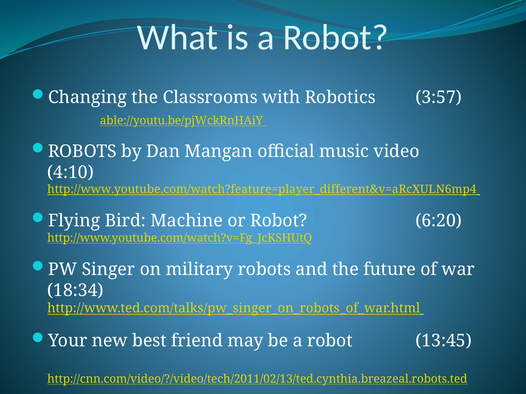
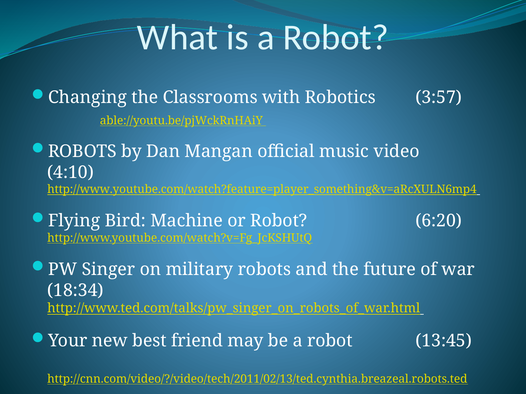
http://www.youtube.com/watch?feature=player_different&v=aRcXULN6mp4: http://www.youtube.com/watch?feature=player_different&v=aRcXULN6mp4 -> http://www.youtube.com/watch?feature=player_something&v=aRcXULN6mp4 (262, 190)
